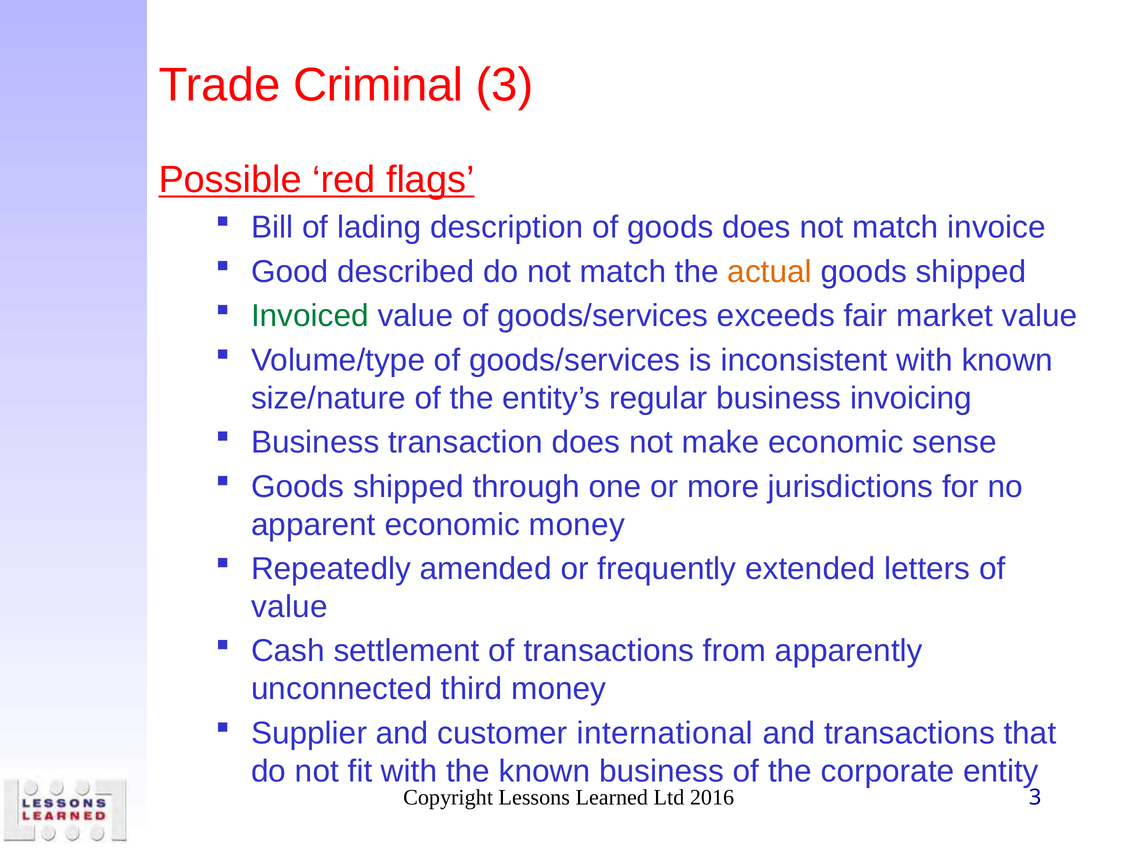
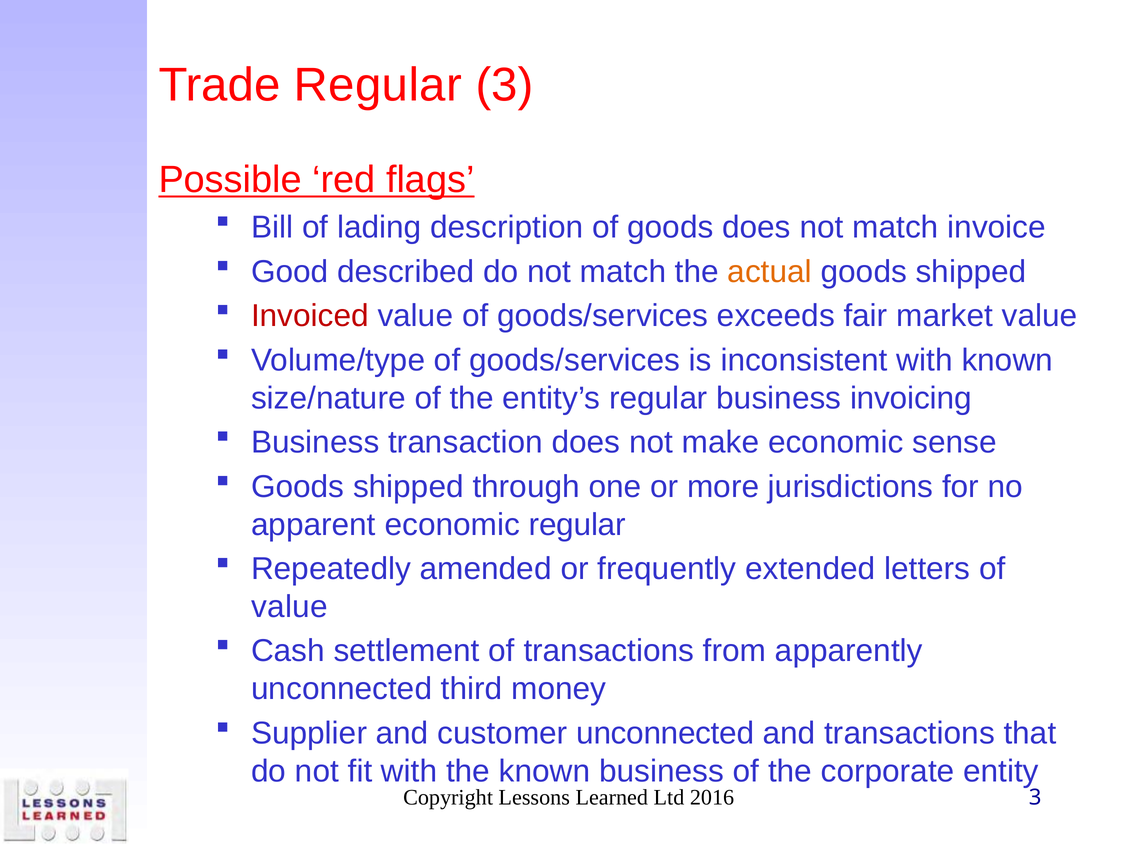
Trade Criminal: Criminal -> Regular (378, 85)
Invoiced colour: green -> red (310, 316)
economic money: money -> regular (577, 525)
customer international: international -> unconnected (665, 734)
